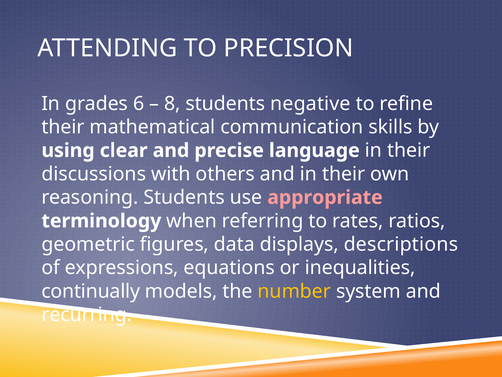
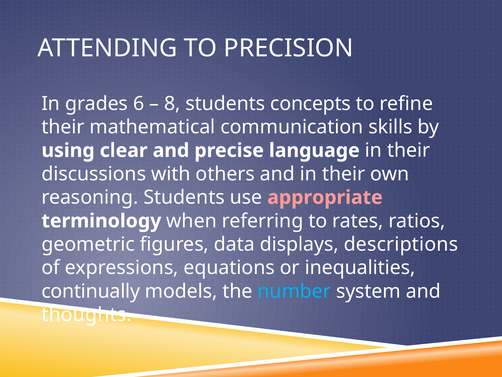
negative: negative -> concepts (311, 103)
number colour: yellow -> light blue (294, 291)
recurring: recurring -> thoughts (87, 314)
